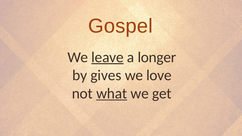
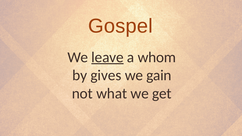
longer: longer -> whom (157, 57)
love: love -> gain (159, 75)
what underline: present -> none (112, 94)
